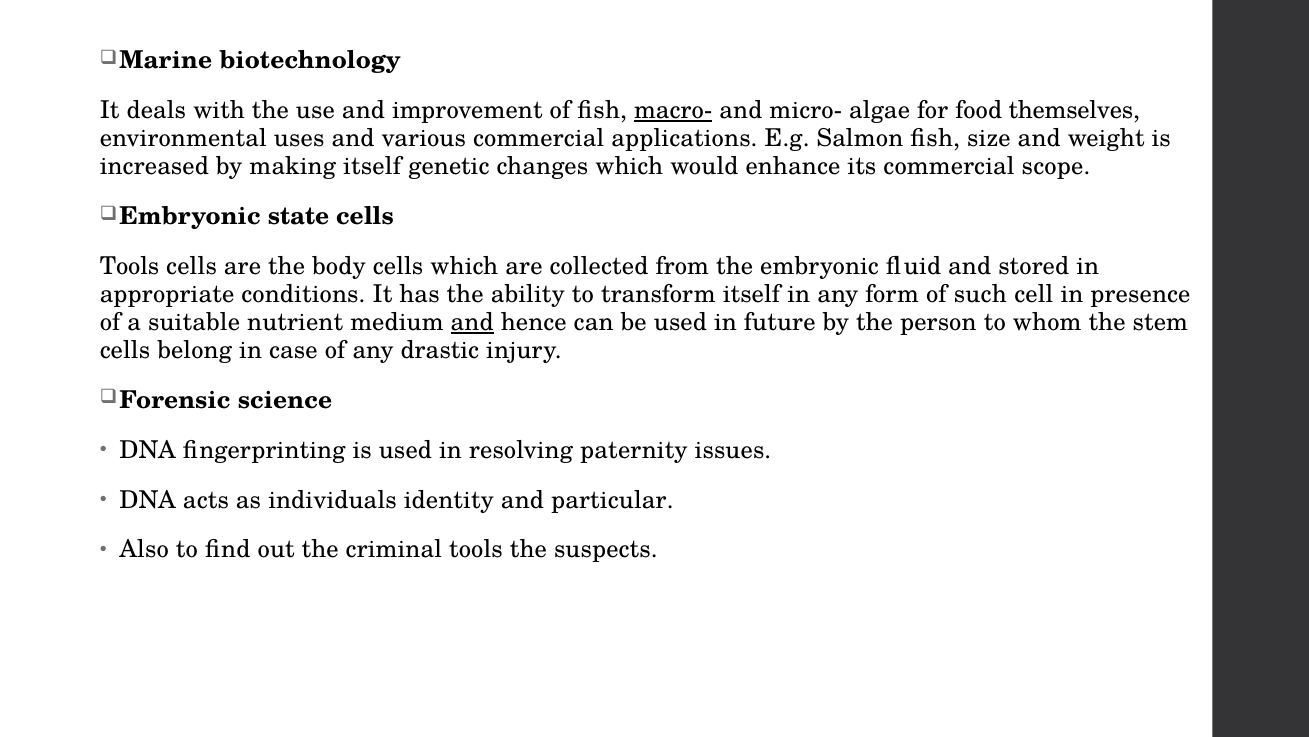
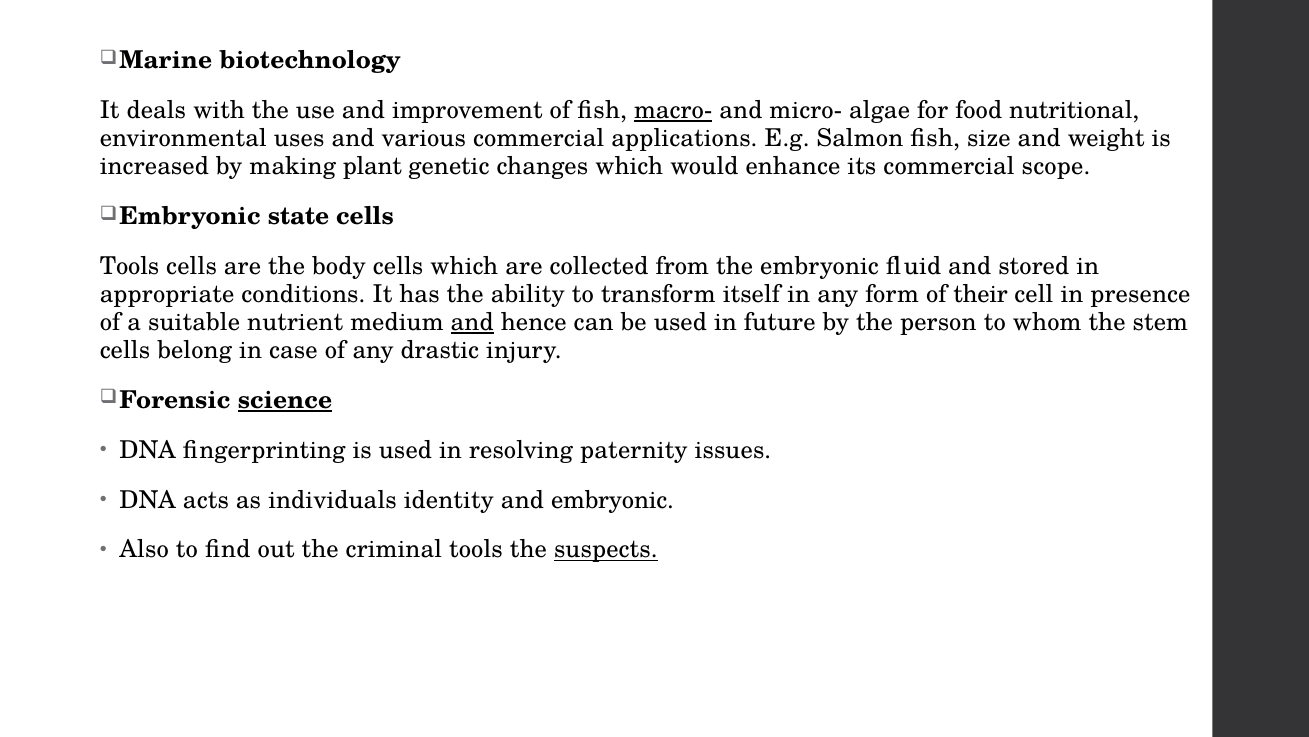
themselves: themselves -> nutritional (1074, 110)
making itself: itself -> plant (372, 166)
such: such -> their (981, 294)
science underline: none -> present (285, 400)
and particular: particular -> embryonic (612, 499)
suspects underline: none -> present (606, 549)
